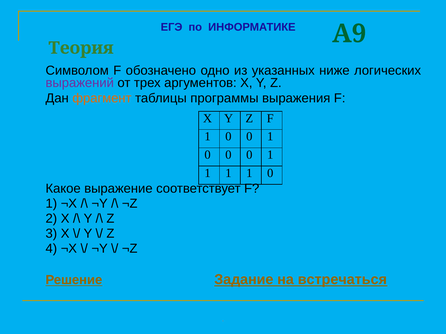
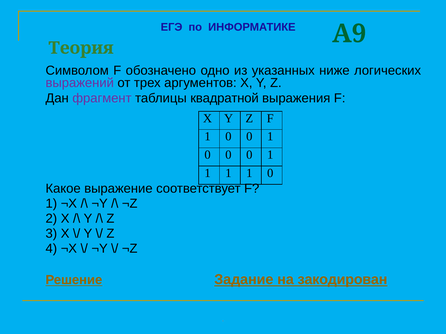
фрагмент colour: orange -> purple (102, 98)
программы: программы -> квадратной (225, 98)
встречаться: встречаться -> закодирован (342, 280)
